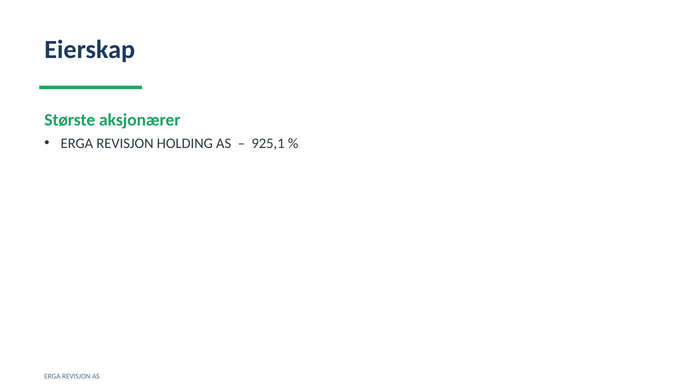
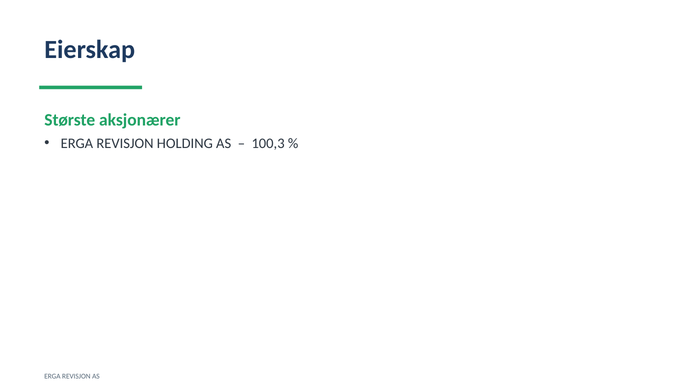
925,1: 925,1 -> 100,3 (268, 143)
